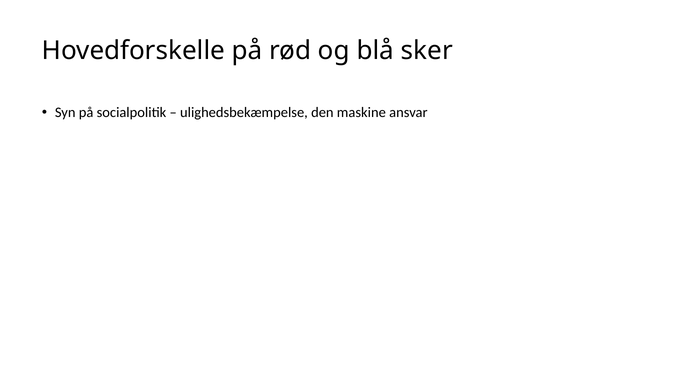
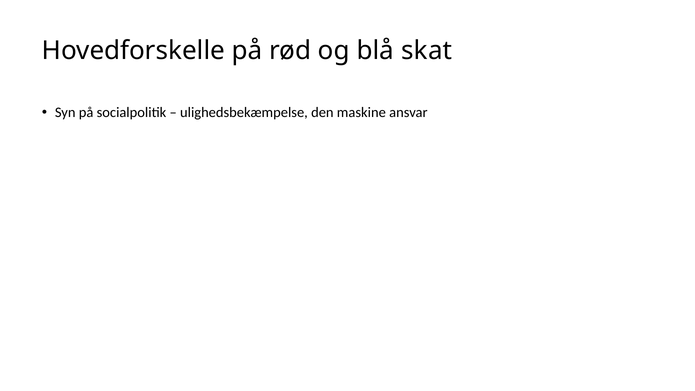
sker: sker -> skat (427, 51)
